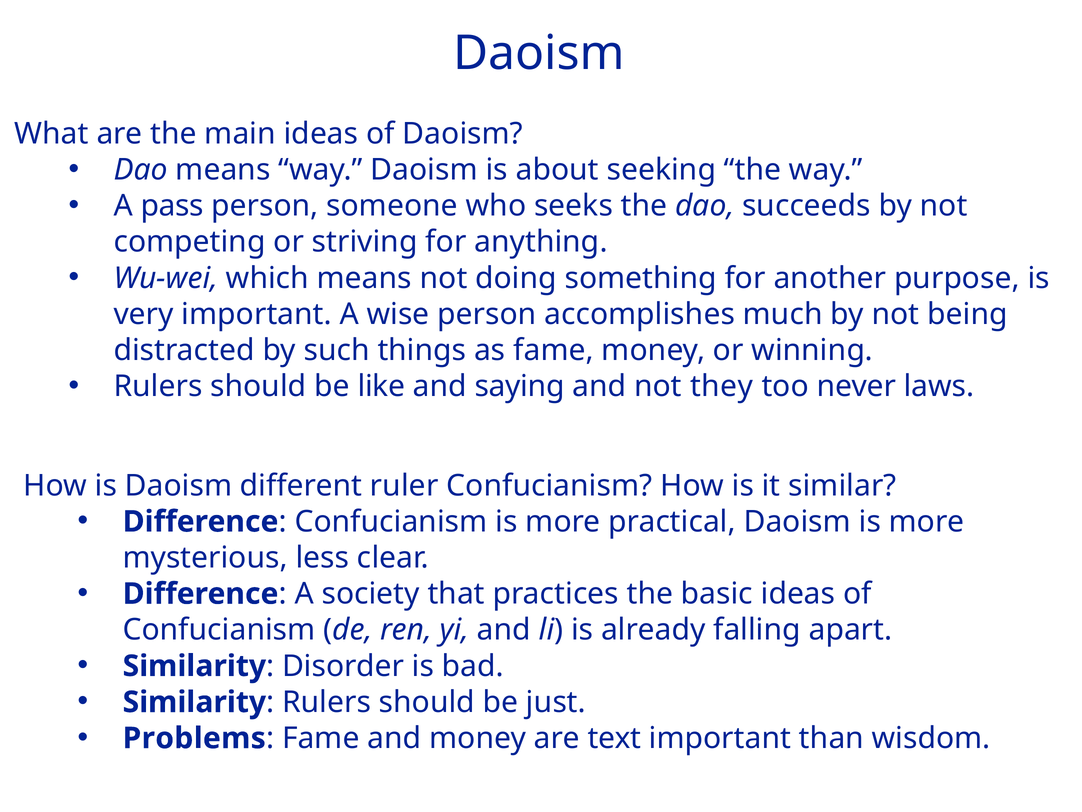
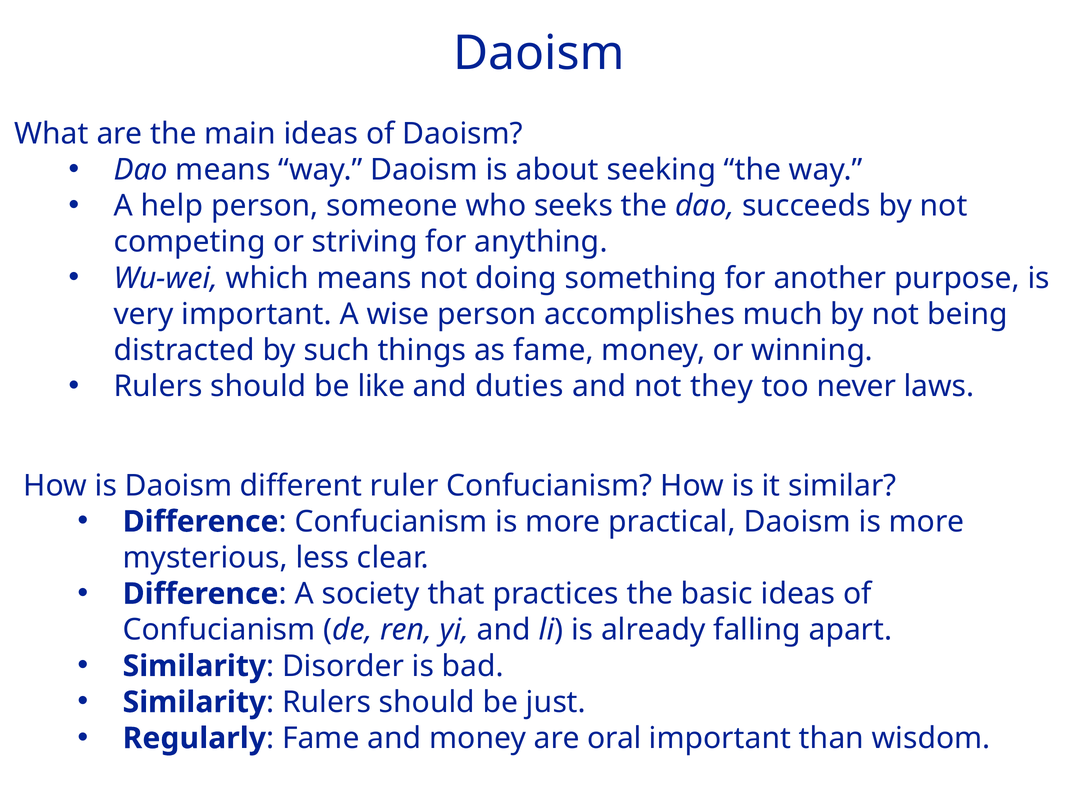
pass: pass -> help (172, 206)
saying: saying -> duties (519, 386)
Problems: Problems -> Regularly (194, 738)
text: text -> oral (614, 738)
